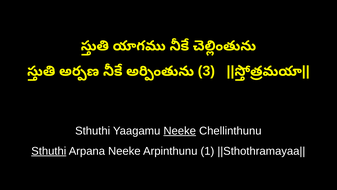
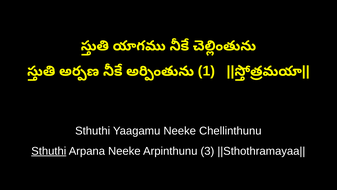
3: 3 -> 1 (206, 71)
Neeke underline: present -> none (180, 131)
1: 1 -> 3 (207, 151)
